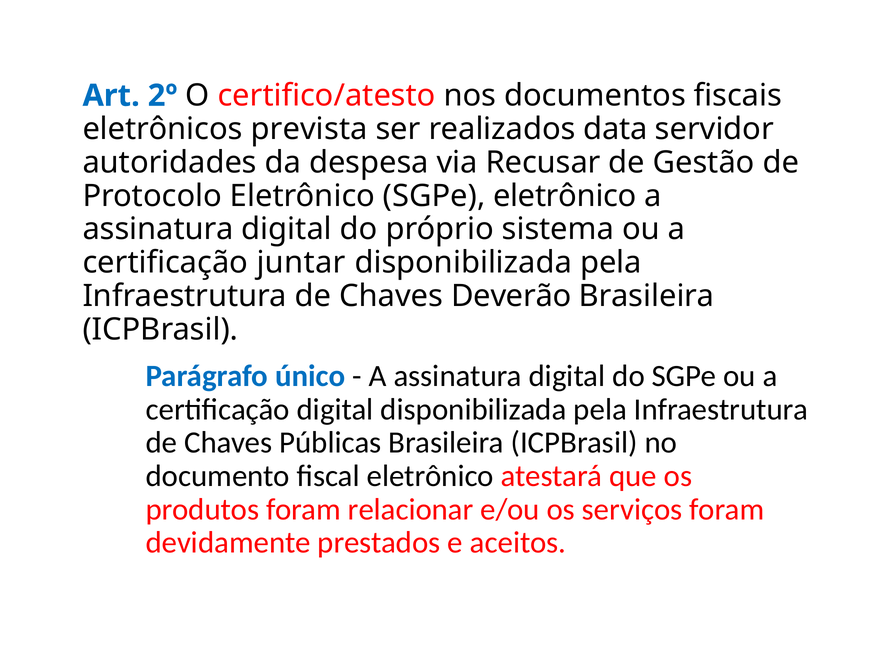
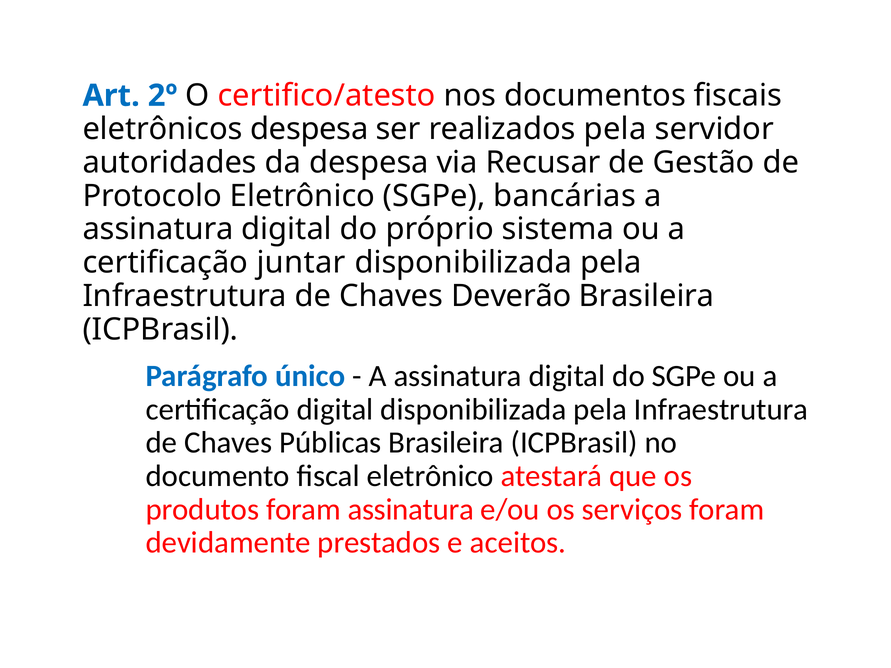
eletrônicos prevista: prevista -> despesa (309, 129)
realizados data: data -> pela (615, 129)
SGPe eletrônico: eletrônico -> bancárias (565, 196)
foram relacionar: relacionar -> assinatura (411, 510)
